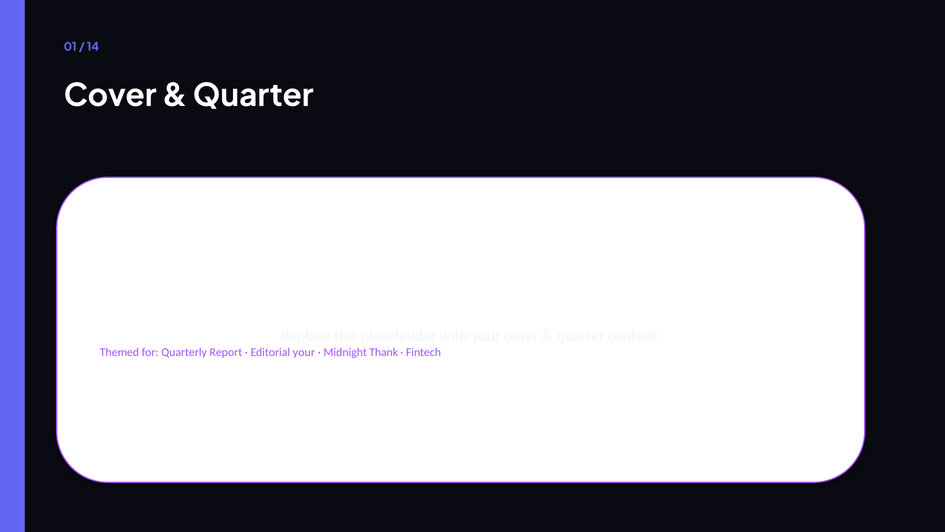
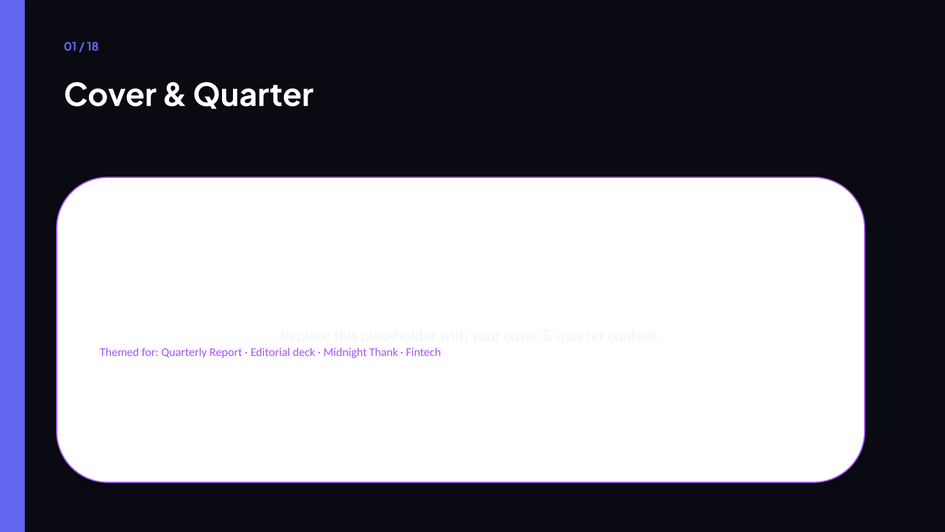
14: 14 -> 18 (93, 47)
Editorial your: your -> deck (304, 352)
